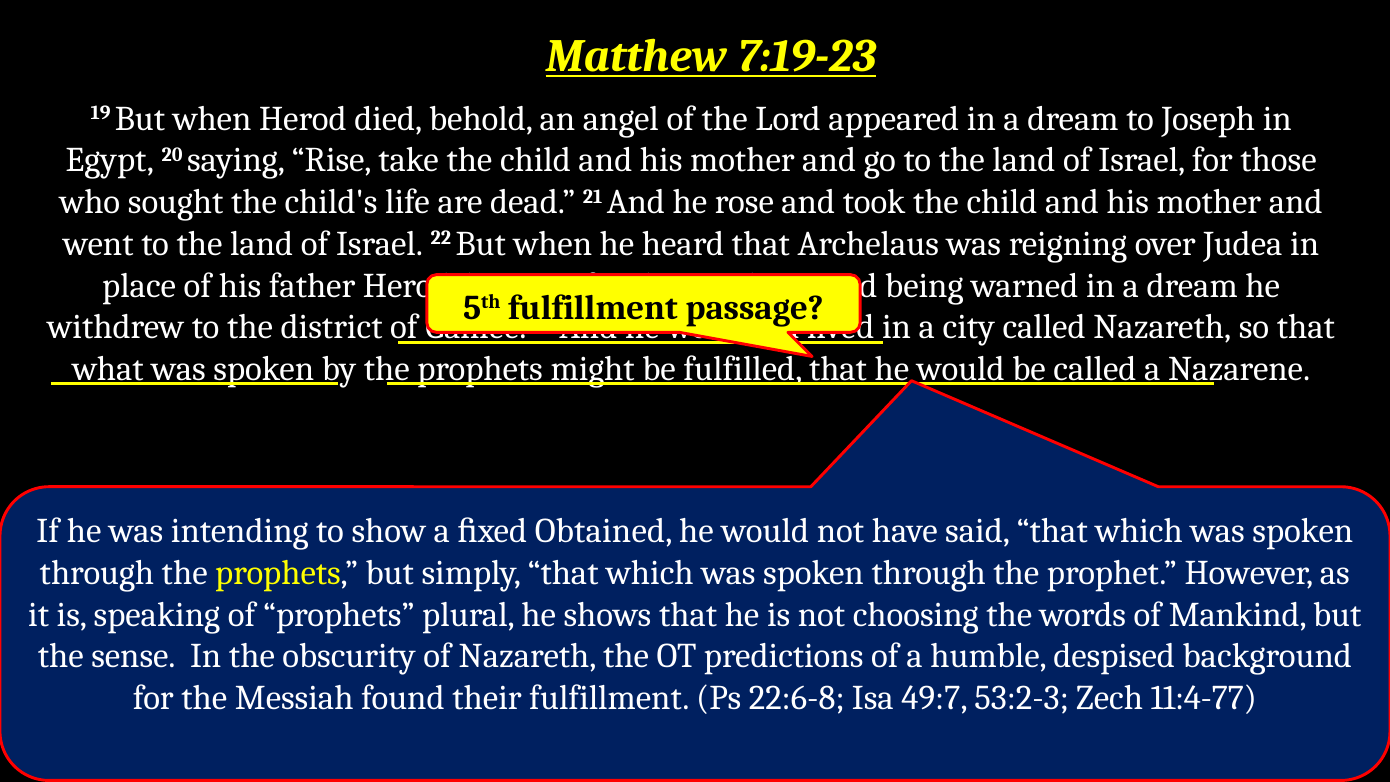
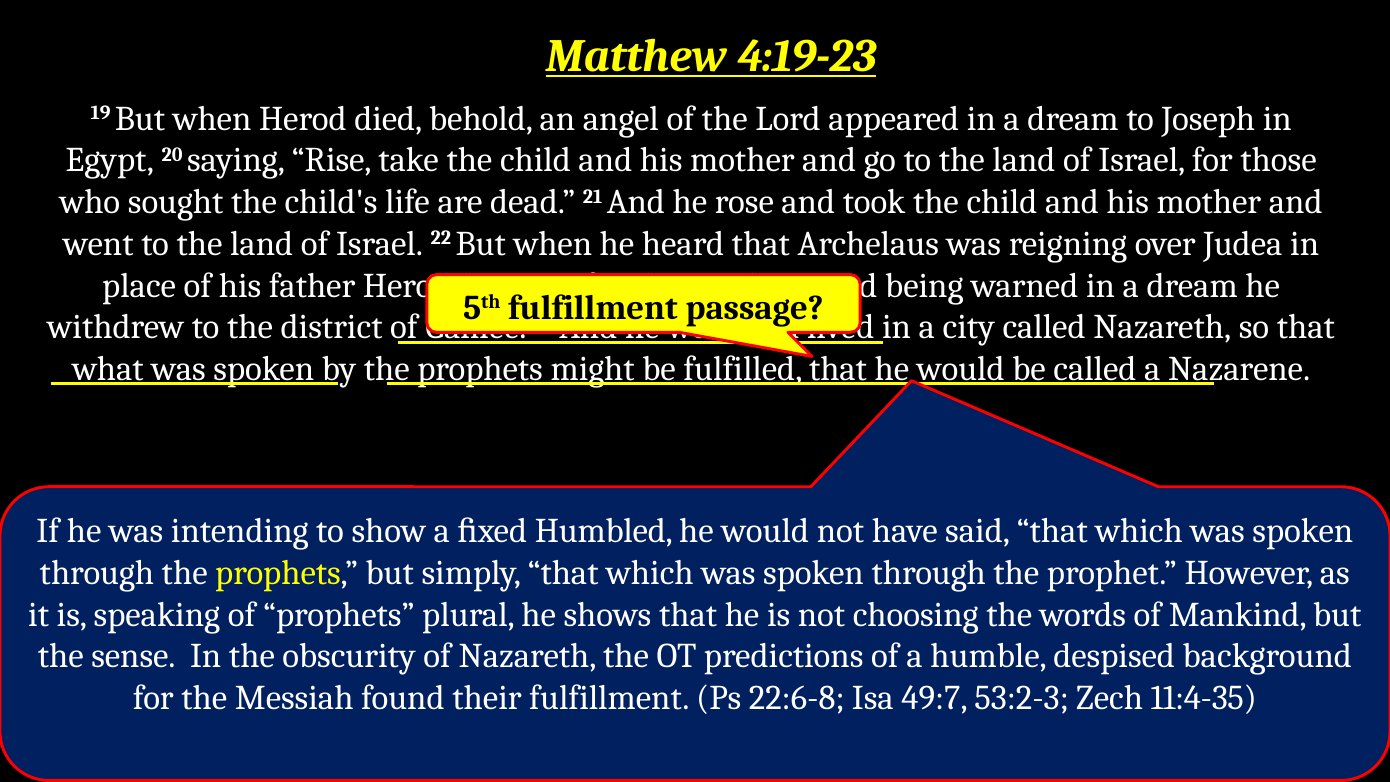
7:19-23: 7:19-23 -> 4:19-23 (807, 56)
Obtained: Obtained -> Humbled (604, 531)
11:4-77: 11:4-77 -> 11:4-35 (1204, 698)
